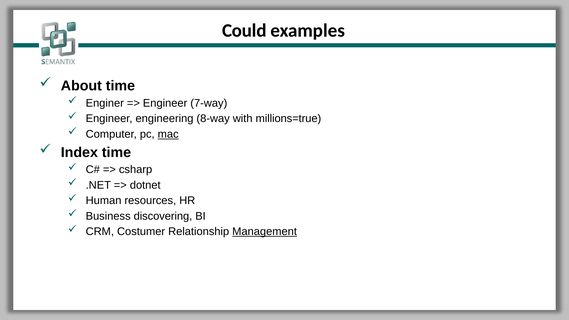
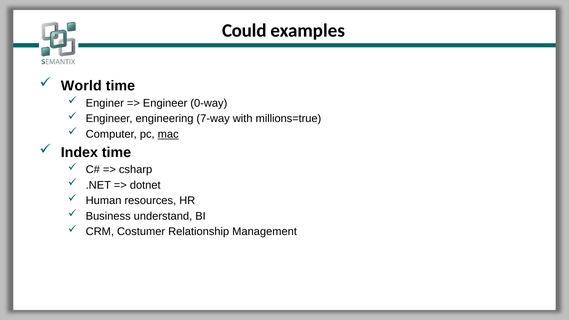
About: About -> World (81, 86)
7-way: 7-way -> 0-way (209, 103)
8-way: 8-way -> 7-way (213, 119)
discovering: discovering -> understand (163, 216)
Management underline: present -> none (265, 232)
